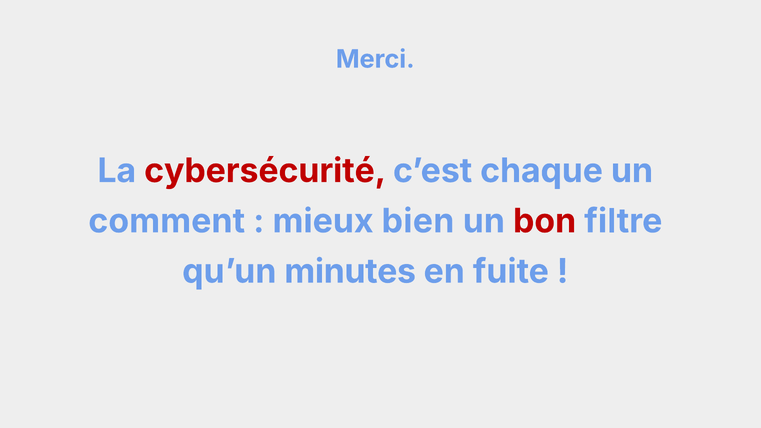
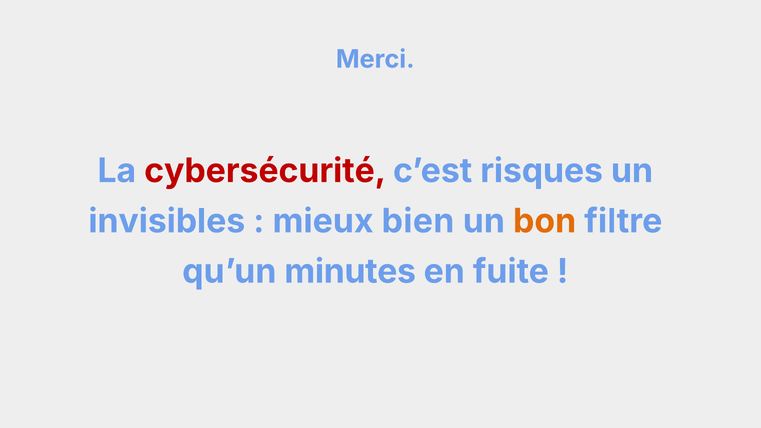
chaque: chaque -> risques (542, 171)
comment: comment -> invisibles (167, 221)
bon colour: red -> orange (545, 221)
